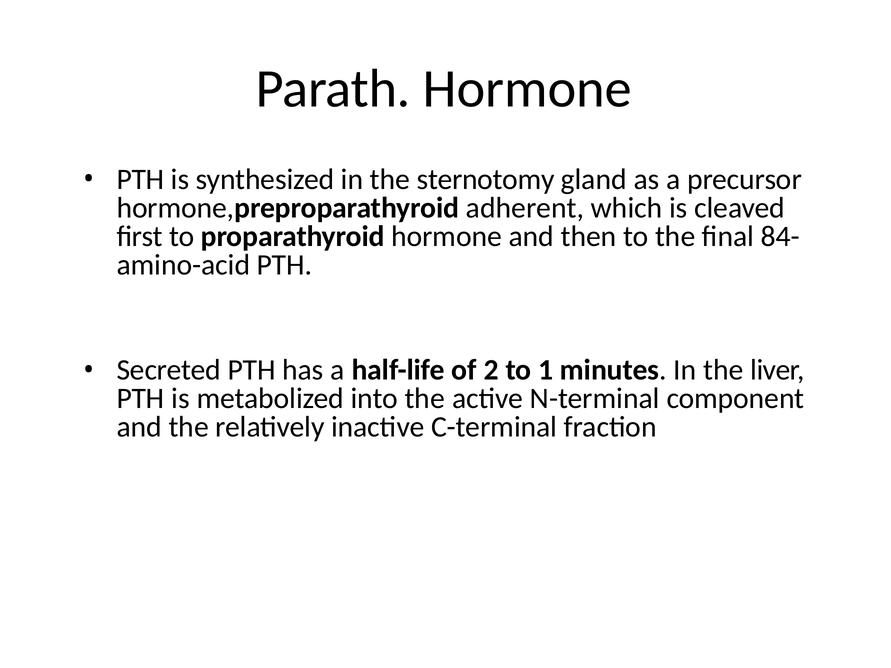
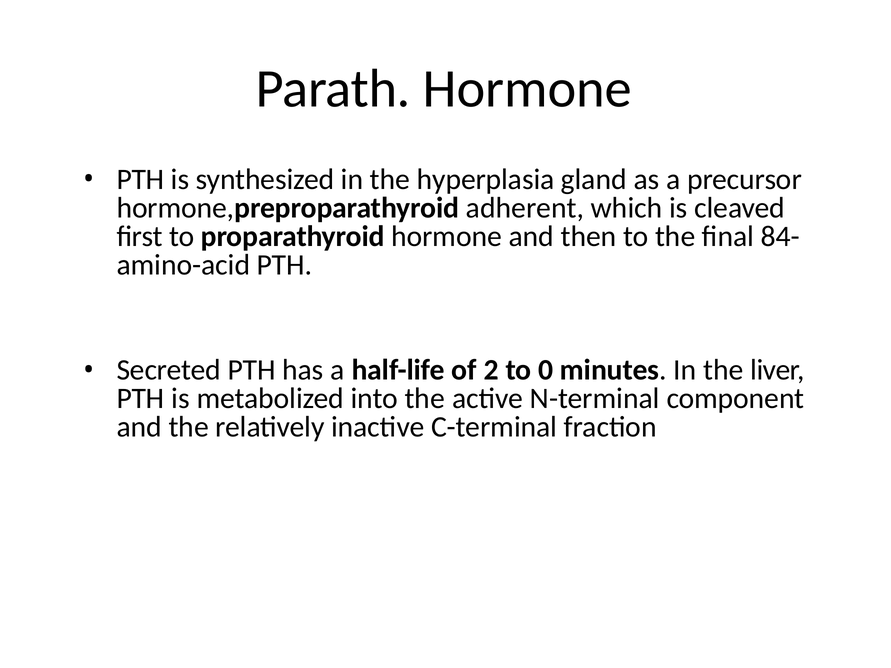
sternotomy: sternotomy -> hyperplasia (486, 180)
1: 1 -> 0 (546, 370)
